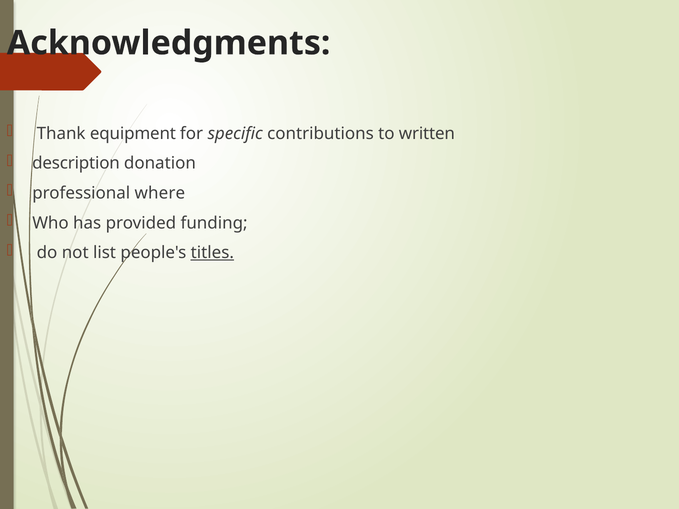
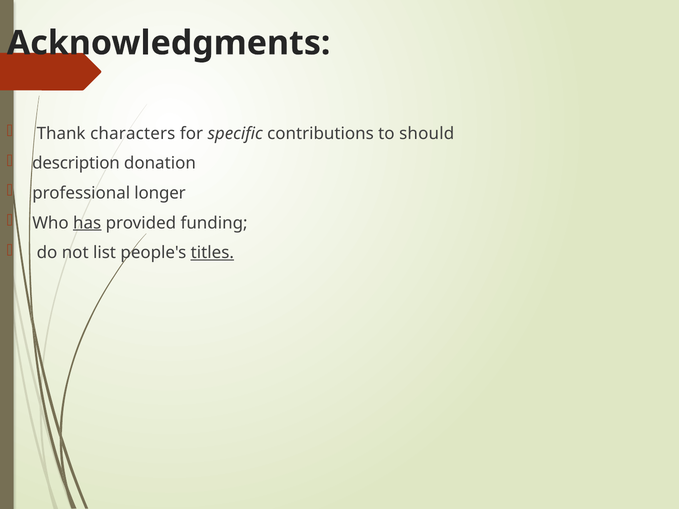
equipment: equipment -> characters (133, 134)
written: written -> should (427, 134)
where: where -> longer (160, 193)
has underline: none -> present (87, 223)
